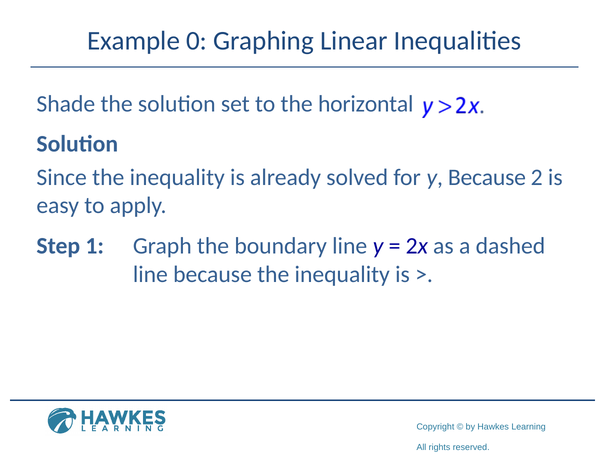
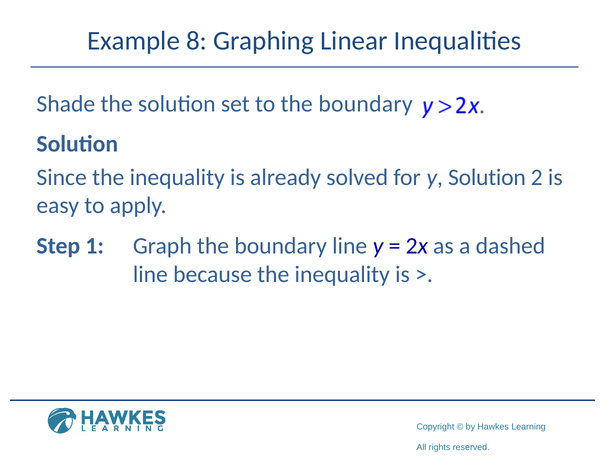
0: 0 -> 8 (197, 41)
to the horizontal: horizontal -> boundary (366, 104)
y Because: Because -> Solution (487, 178)
